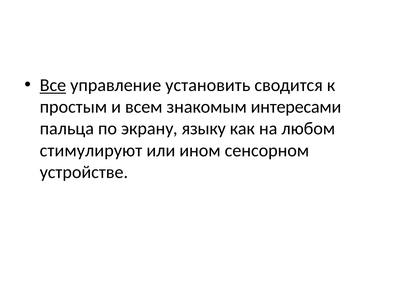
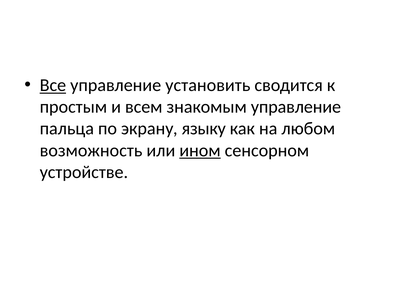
знакомым интересами: интересами -> управление (296, 107)
стимулируют: стимулируют -> возможность (91, 151)
ином underline: none -> present (200, 151)
